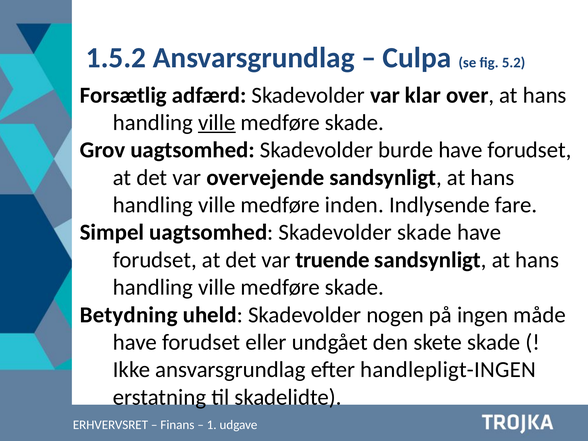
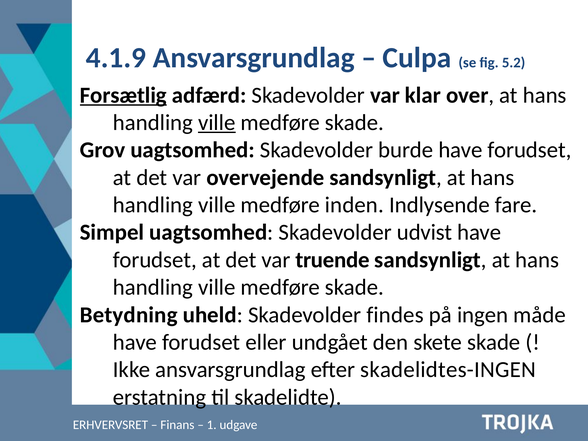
1.5.2: 1.5.2 -> 4.1.9 (116, 58)
Forsætlig underline: none -> present (123, 95)
Skadevolder skade: skade -> udvist (425, 232)
nogen: nogen -> findes (395, 315)
handlepligt-INGEN: handlepligt-INGEN -> skadelidtes-INGEN (448, 370)
